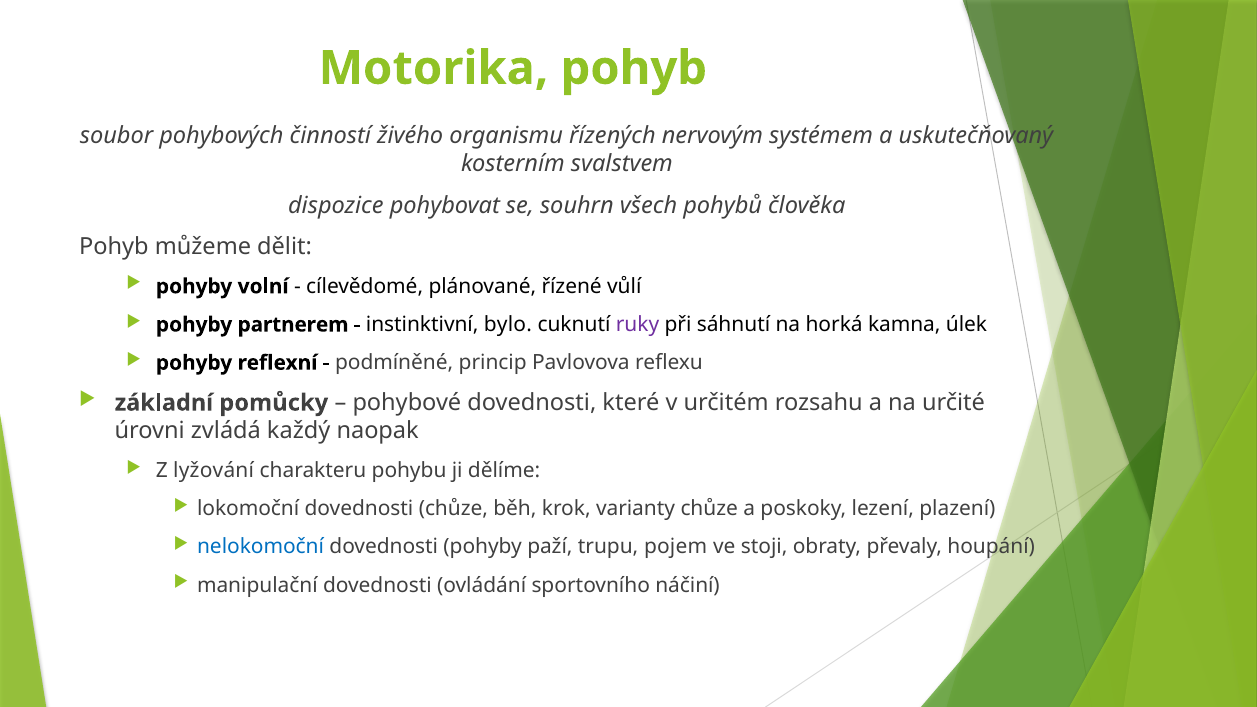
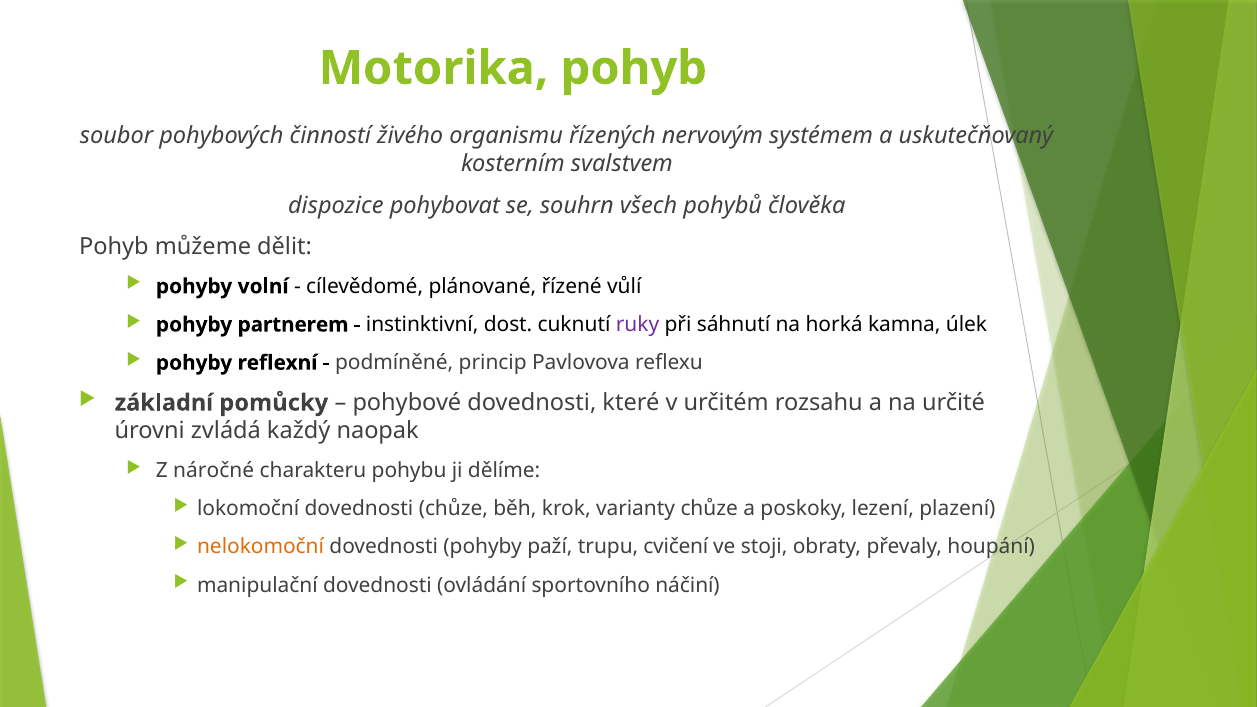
bylo: bylo -> dost (508, 325)
lyžování: lyžování -> náročné (214, 471)
nelokomoční colour: blue -> orange (261, 547)
pojem: pojem -> cvičení (676, 547)
